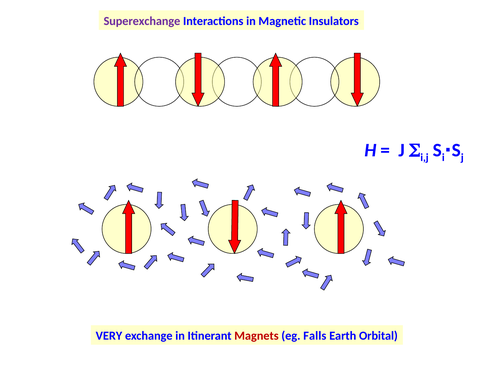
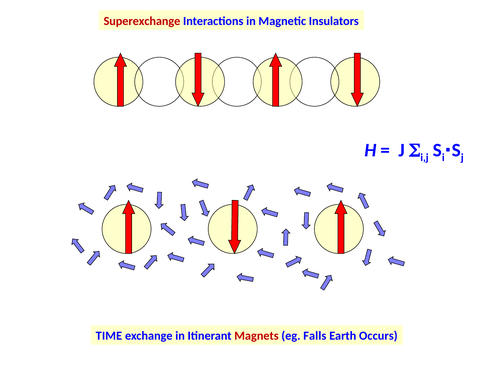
Superexchange colour: purple -> red (142, 21)
VERY: VERY -> TIME (109, 335)
Orbital: Orbital -> Occurs (378, 335)
